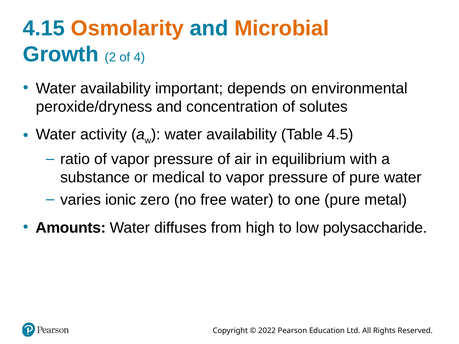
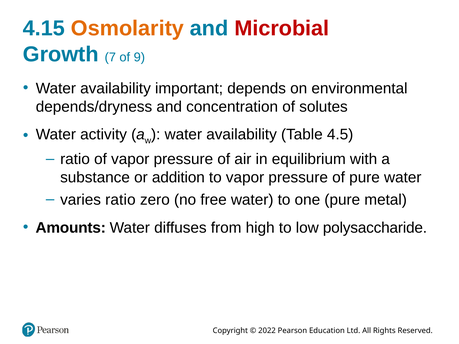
Microbial colour: orange -> red (282, 28)
2: 2 -> 7 (110, 57)
4: 4 -> 9 (139, 57)
peroxide/dryness: peroxide/dryness -> depends/dryness (94, 107)
medical: medical -> addition (178, 178)
varies ionic: ionic -> ratio (120, 200)
